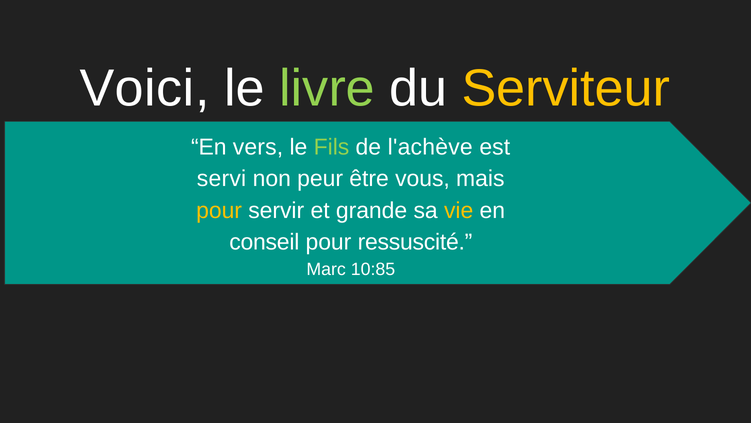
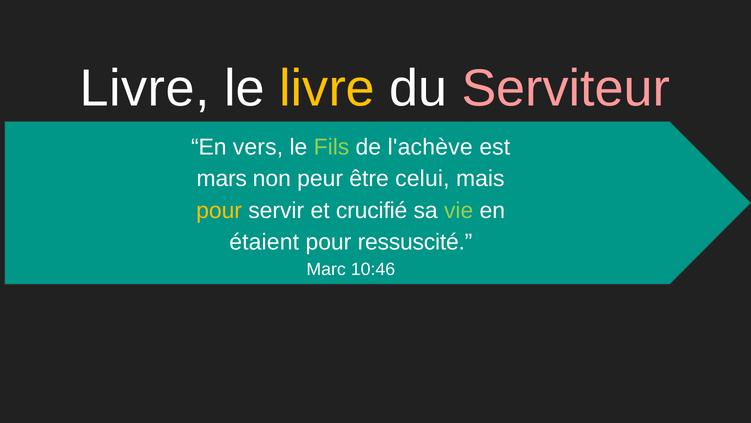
Voici: Voici -> Livre (145, 88)
livre colour: light green -> yellow (327, 88)
Serviteur colour: yellow -> pink (566, 88)
servi: servi -> mars (222, 179)
vous: vous -> celui (422, 179)
grande: grande -> crucifié (372, 210)
vie colour: yellow -> light green (459, 210)
conseil: conseil -> étaient (264, 242)
10:85: 10:85 -> 10:46 (373, 269)
